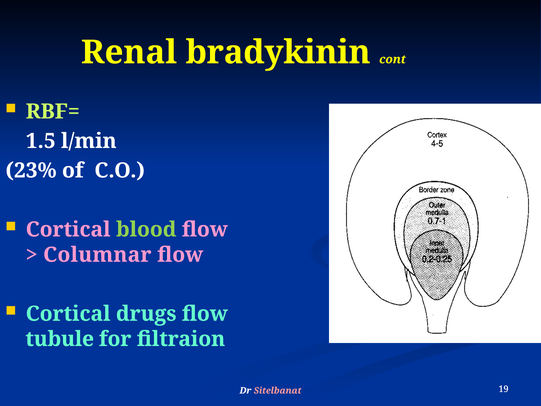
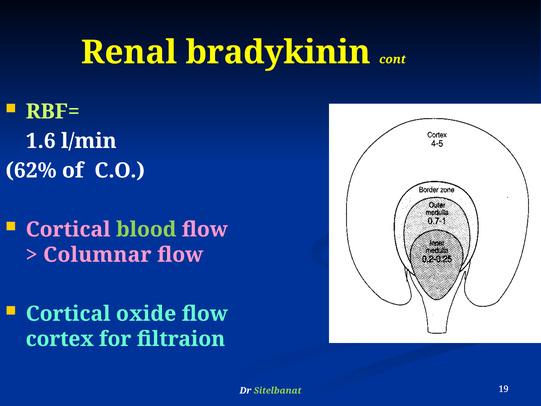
1.5: 1.5 -> 1.6 (41, 141)
23%: 23% -> 62% (31, 170)
drugs: drugs -> oxide (146, 314)
tubule: tubule -> cortex (60, 339)
Sitelbanat colour: pink -> light green (278, 390)
